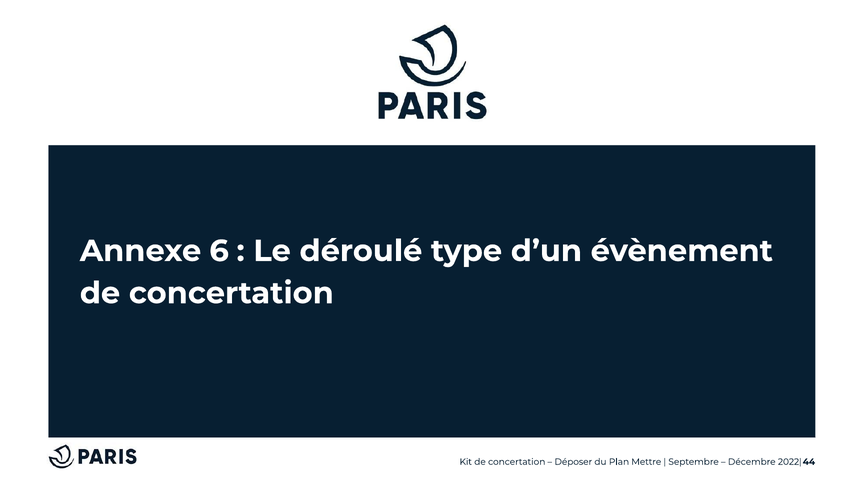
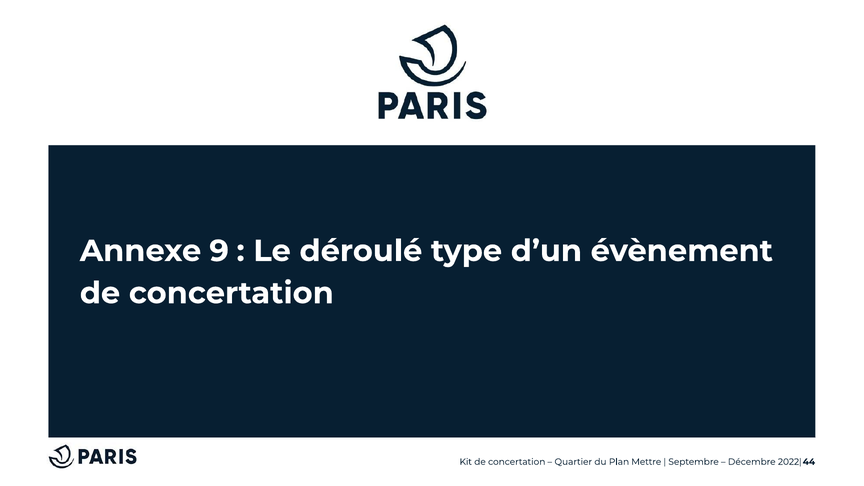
6: 6 -> 9 (219, 251)
Déposer: Déposer -> Quartier (573, 462)
